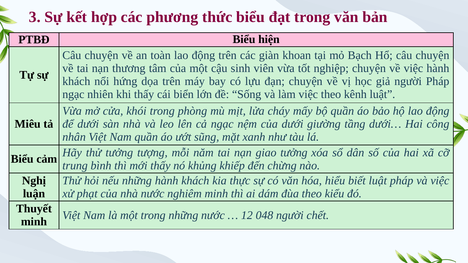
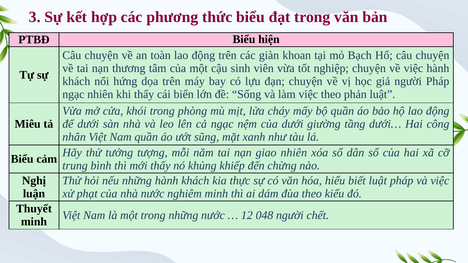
kênh: kênh -> phản (355, 94)
giao tưởng: tưởng -> nhiên (294, 153)
